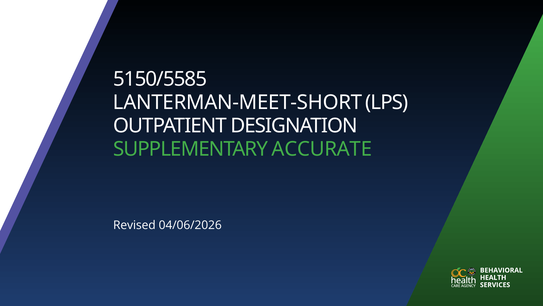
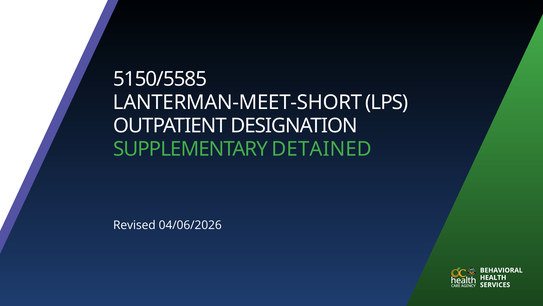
ACCURATE: ACCURATE -> DETAINED (322, 149)
